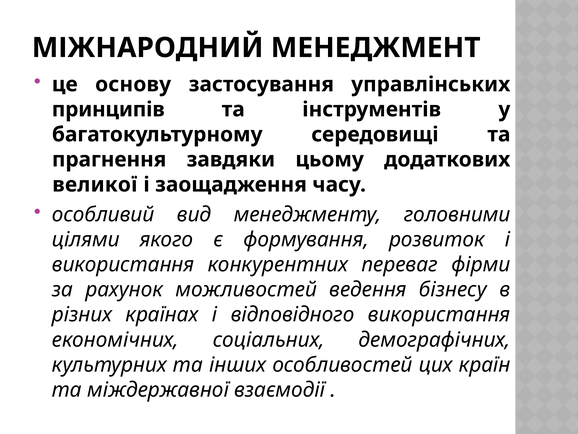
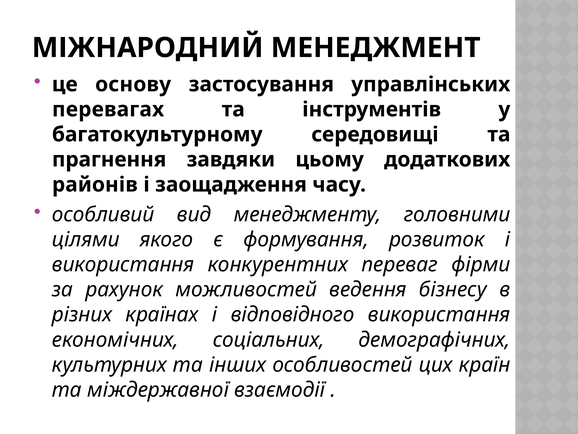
принципів: принципів -> перевагах (108, 109)
великої: великої -> районів (95, 184)
